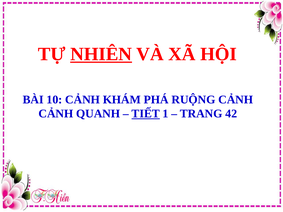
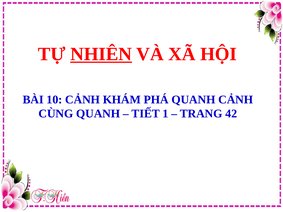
PHÁ RUỘNG: RUỘNG -> QUANH (193, 100)
CẢNH: CẢNH -> CÙNG (56, 114)
TIẾT underline: present -> none (146, 114)
